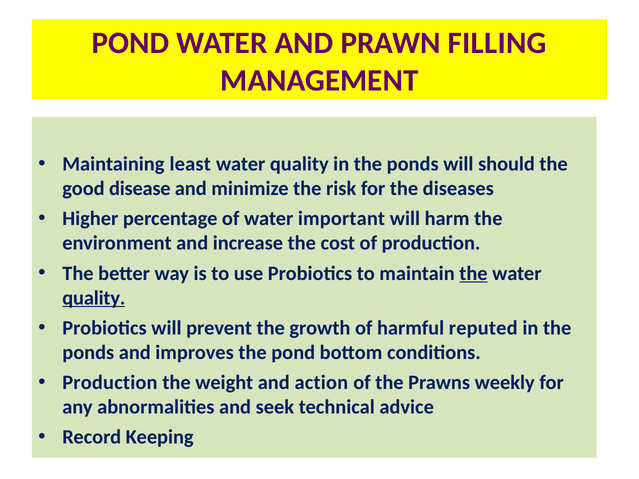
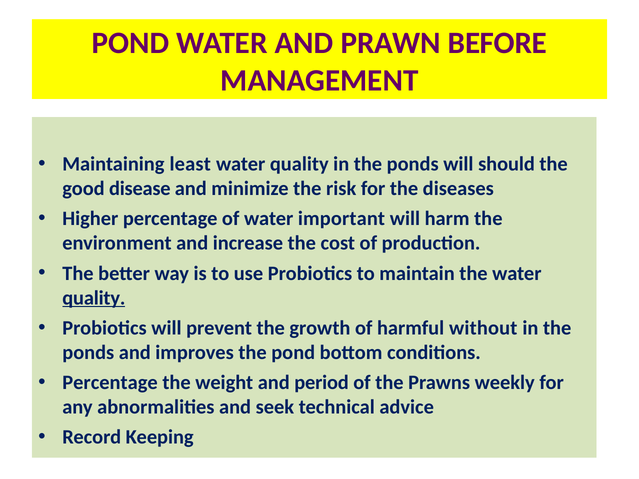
FILLING: FILLING -> BEFORE (497, 43)
the underline: present -> none (473, 273)
reputed: reputed -> without (483, 328)
Production: Production -> Percentage (110, 383)
action: action -> period (322, 383)
